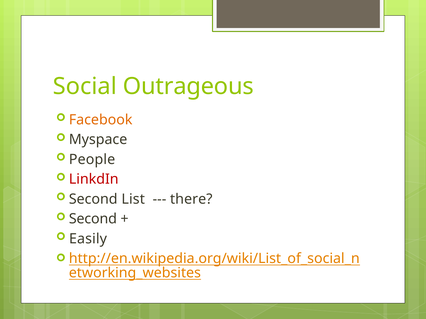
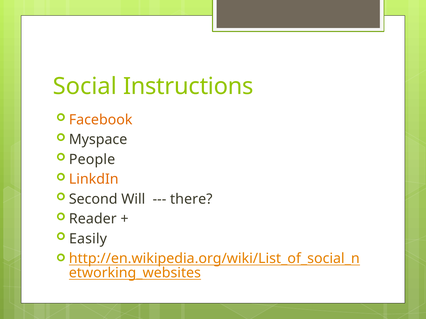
Outrageous: Outrageous -> Instructions (188, 86)
LinkdIn colour: red -> orange (94, 180)
List: List -> Will (133, 199)
Second: Second -> Reader (93, 219)
